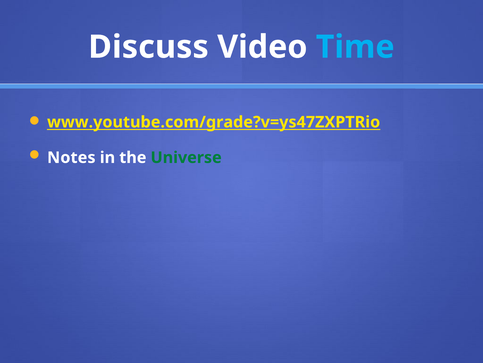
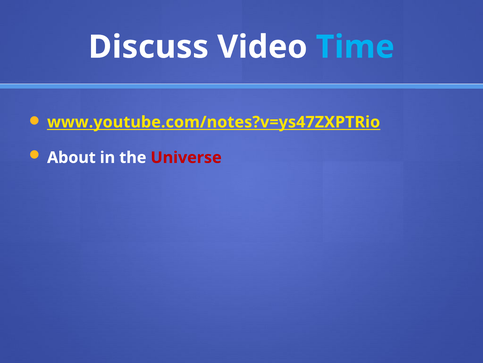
www.youtube.com/grade?v=ys47ZXPTRio: www.youtube.com/grade?v=ys47ZXPTRio -> www.youtube.com/notes?v=ys47ZXPTRio (214, 122)
Notes: Notes -> About (71, 157)
Universe colour: green -> red (186, 157)
